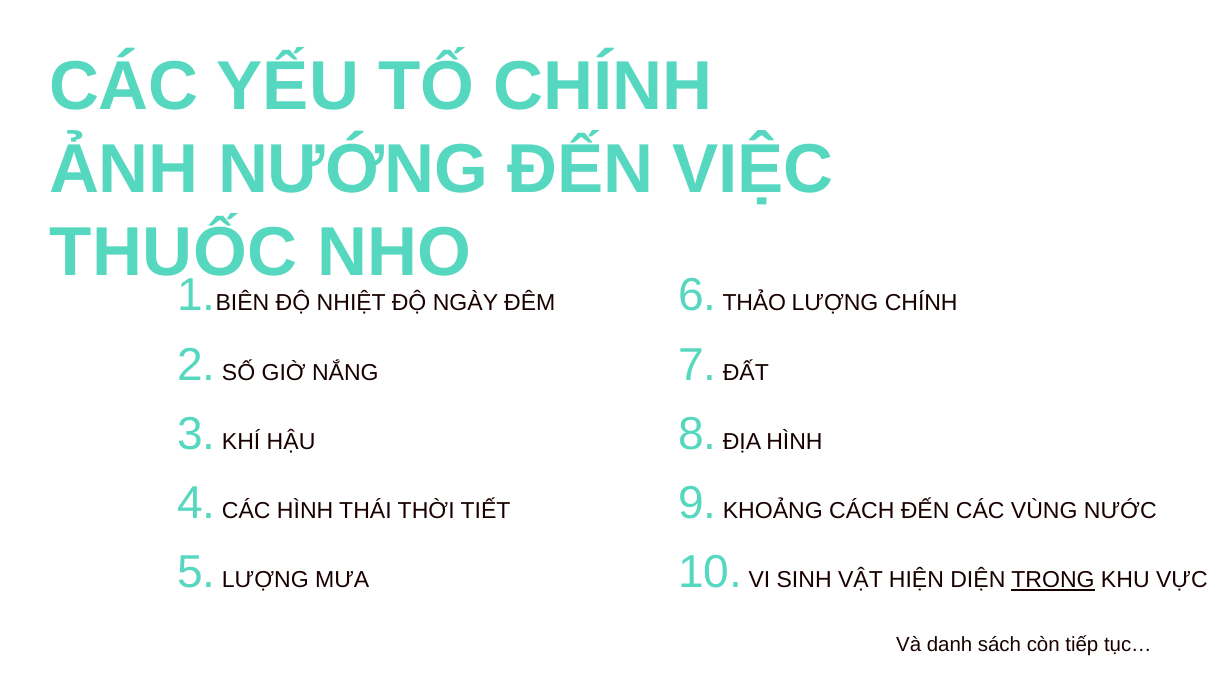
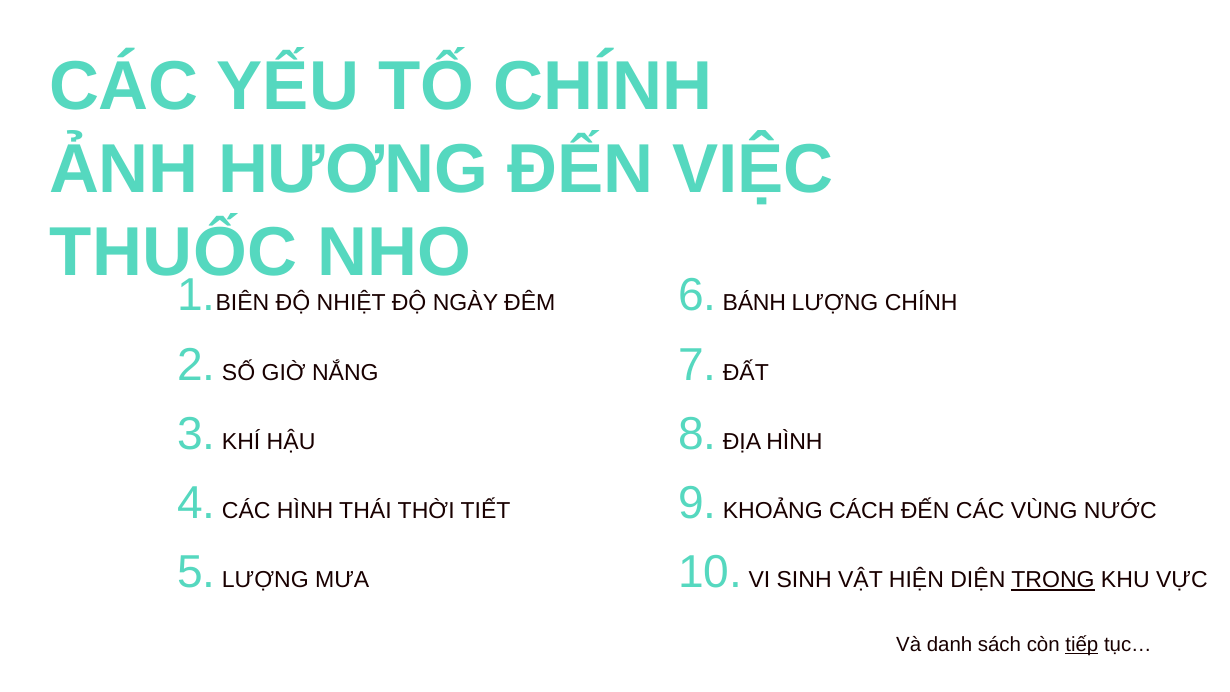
NƯỚNG: NƯỚNG -> HƯƠNG (353, 169)
THẢO: THẢO -> BÁNH (754, 303)
tiếp underline: none -> present (1082, 645)
